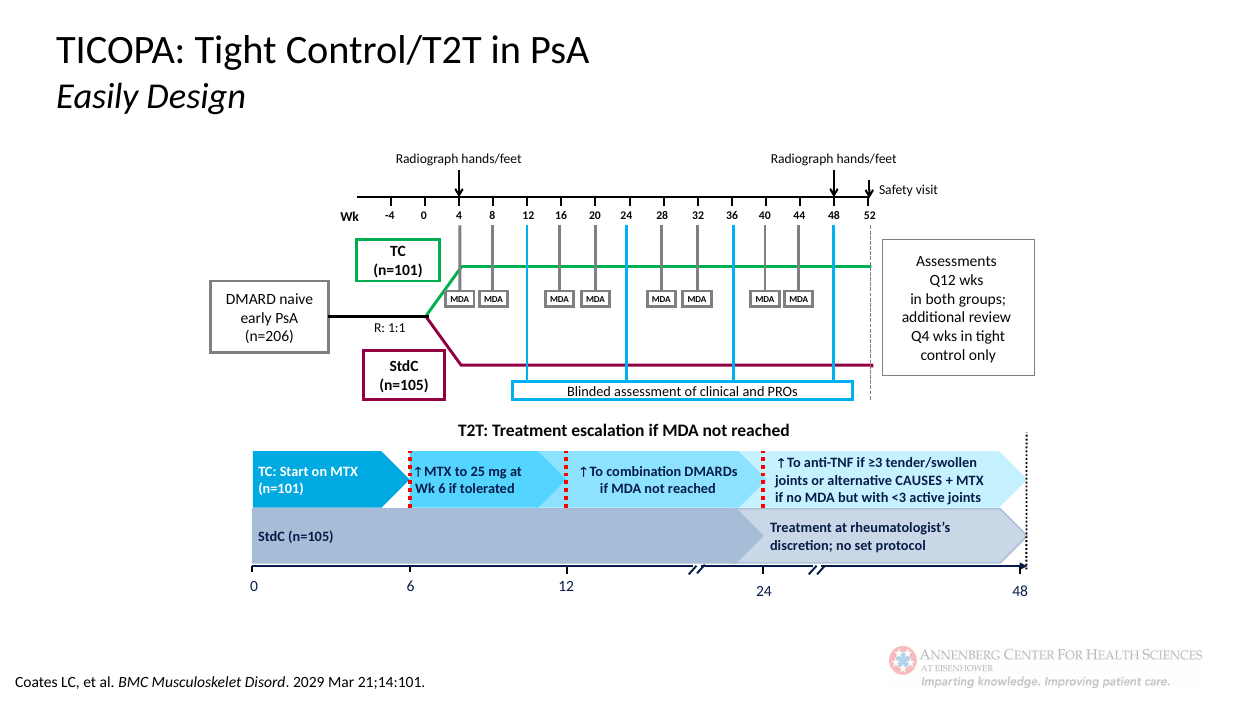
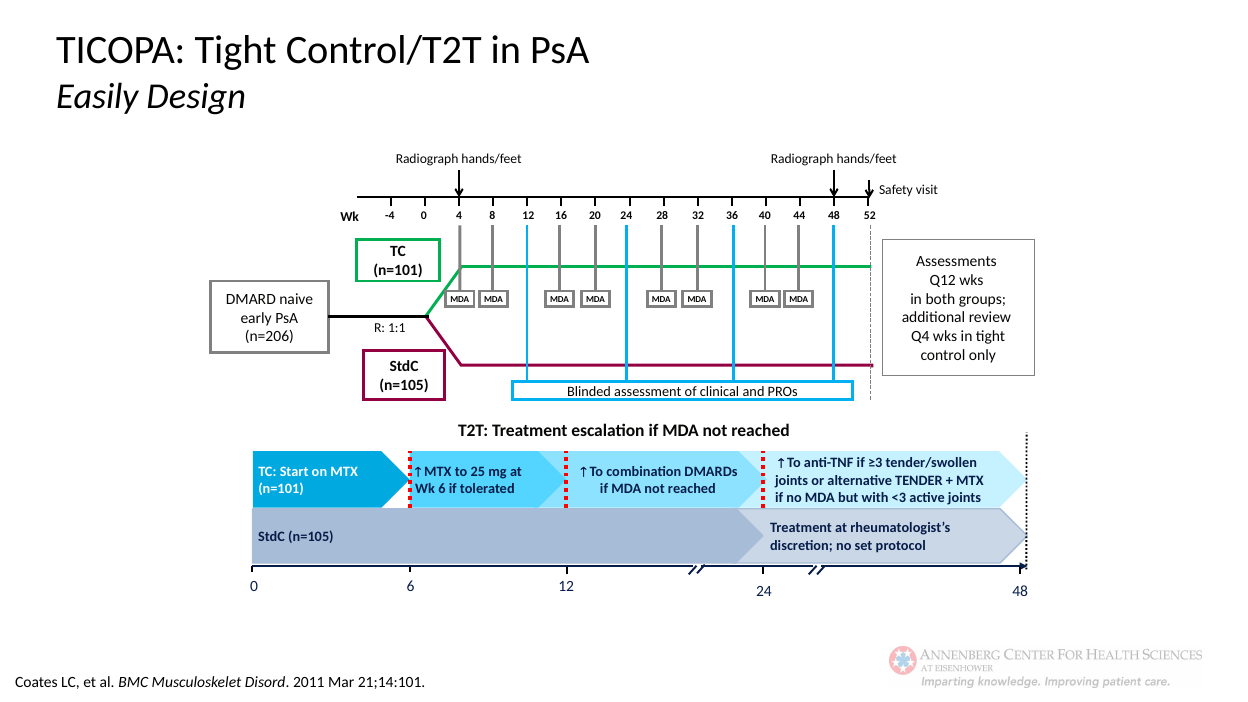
CAUSES: CAUSES -> TENDER (919, 480)
2029: 2029 -> 2011 (309, 682)
